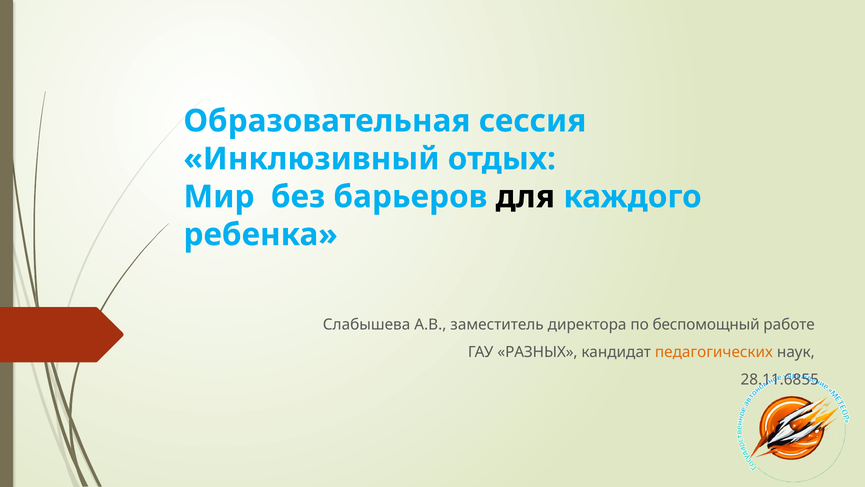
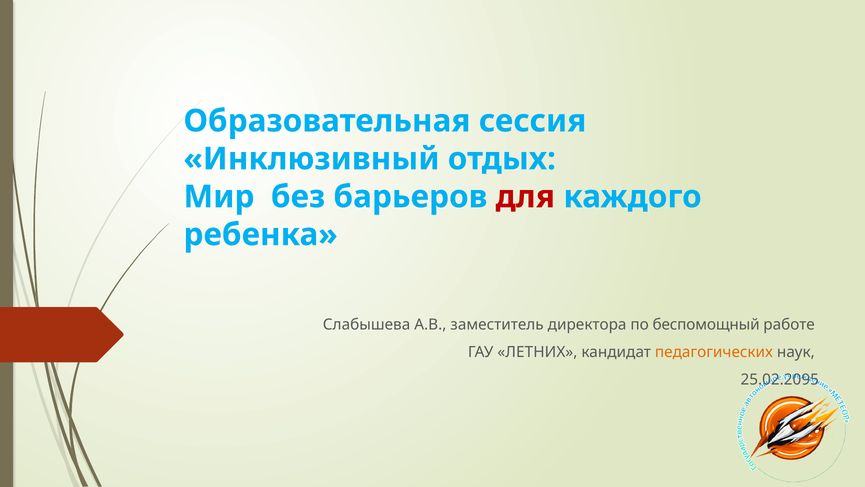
для colour: black -> red (525, 197)
РАЗНЫХ: РАЗНЫХ -> ЛЕТНИХ (537, 352)
28.11.6855: 28.11.6855 -> 25.02.2095 (780, 379)
